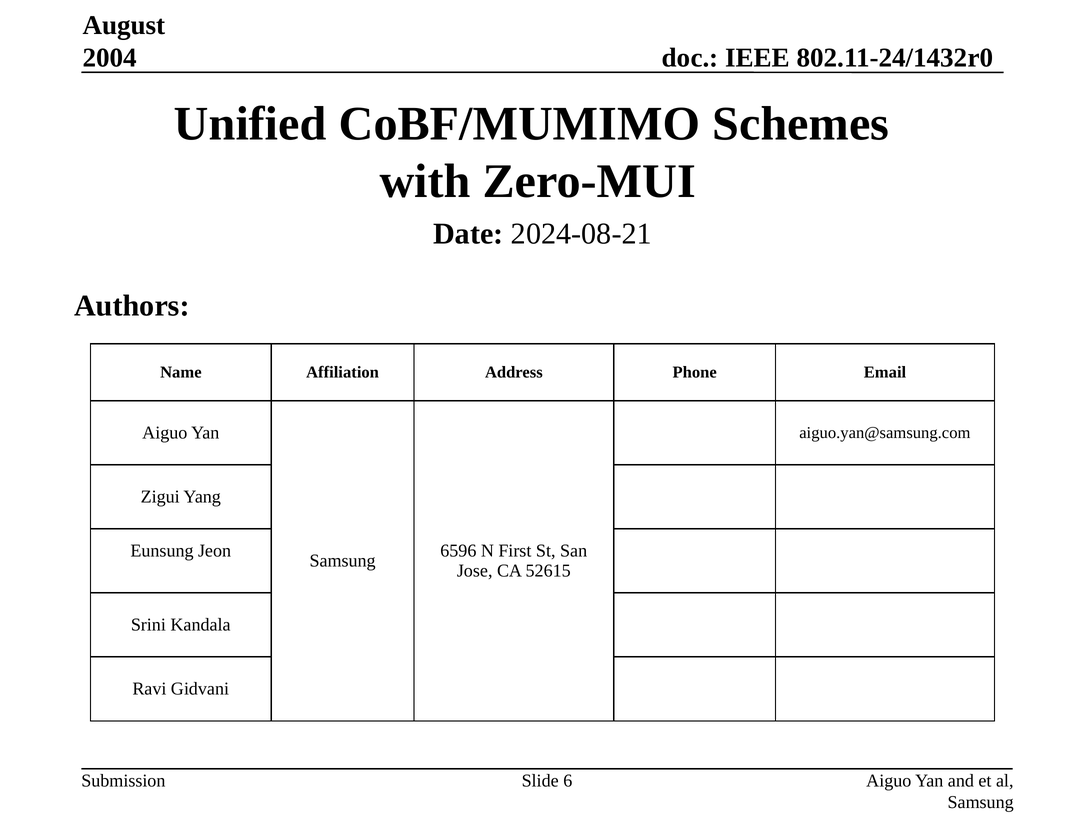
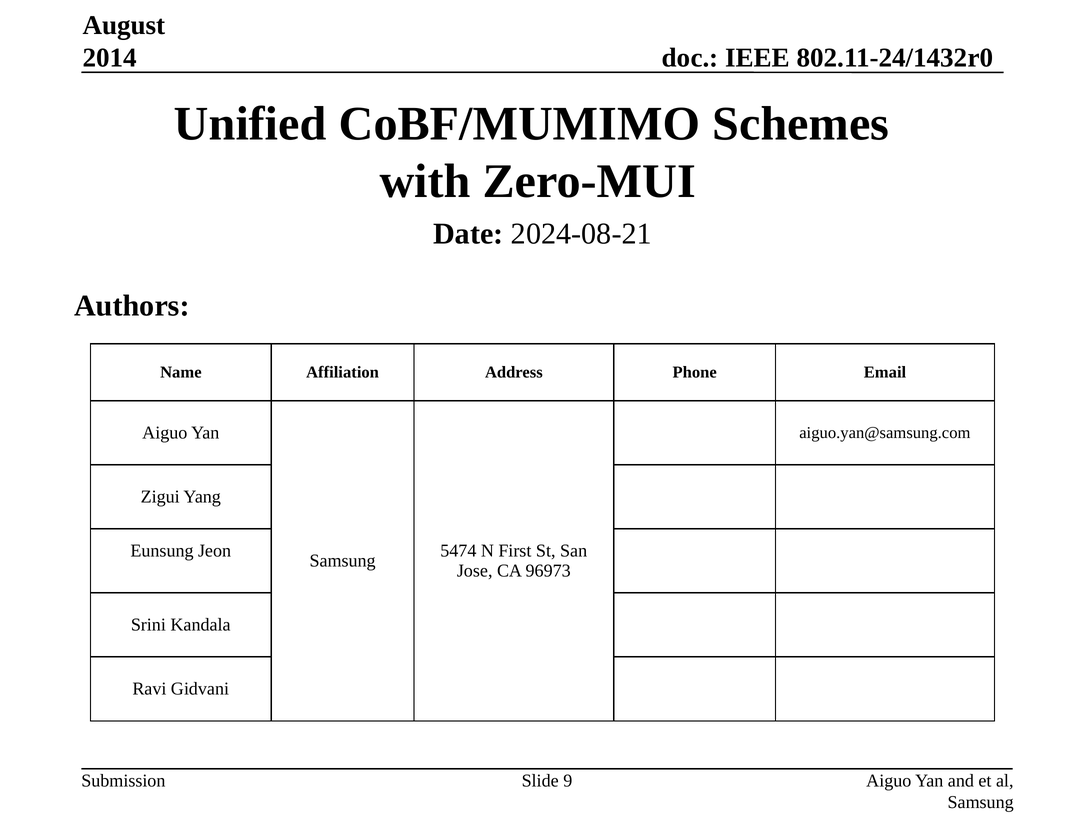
2004: 2004 -> 2014 (110, 58)
6596: 6596 -> 5474 (458, 551)
52615: 52615 -> 96973 (548, 571)
6: 6 -> 9 (568, 780)
